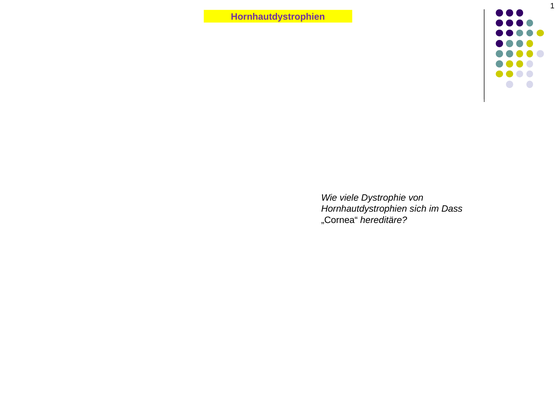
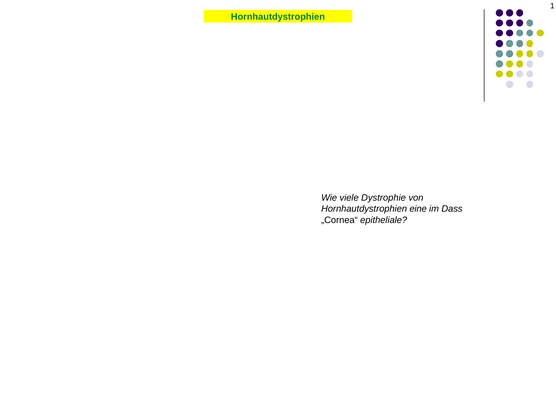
Hornhautdystrophien colour: purple -> green (278, 17)
sich: sich -> eine (418, 209)
hereditäre: hereditäre -> epitheliale (384, 220)
